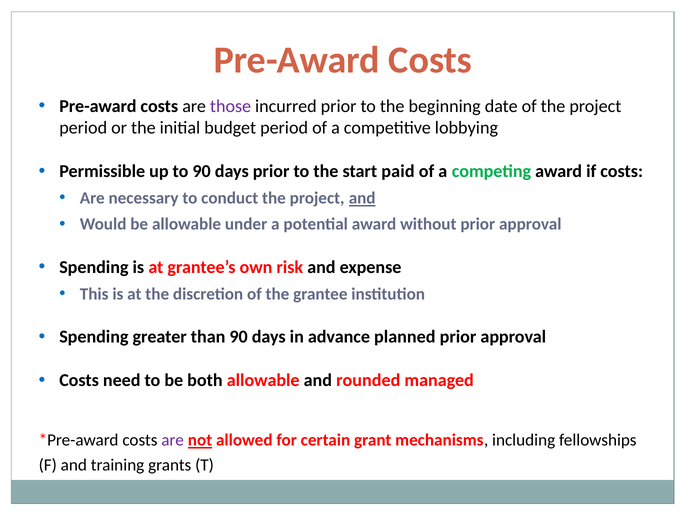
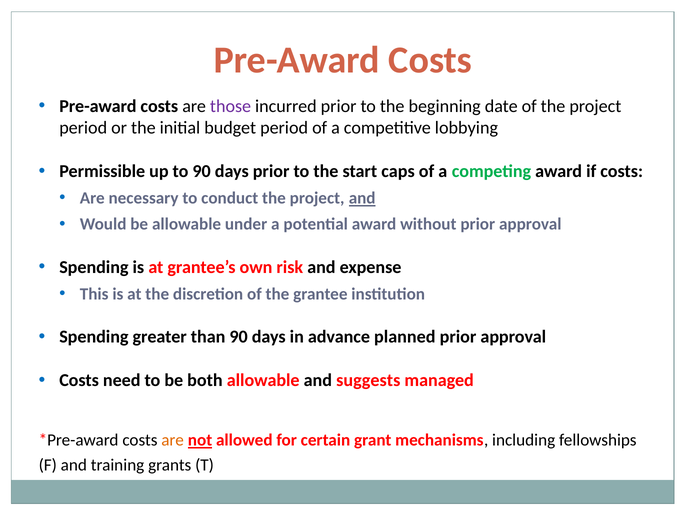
paid: paid -> caps (398, 171)
rounded: rounded -> suggests (368, 380)
are colour: purple -> orange (173, 440)
